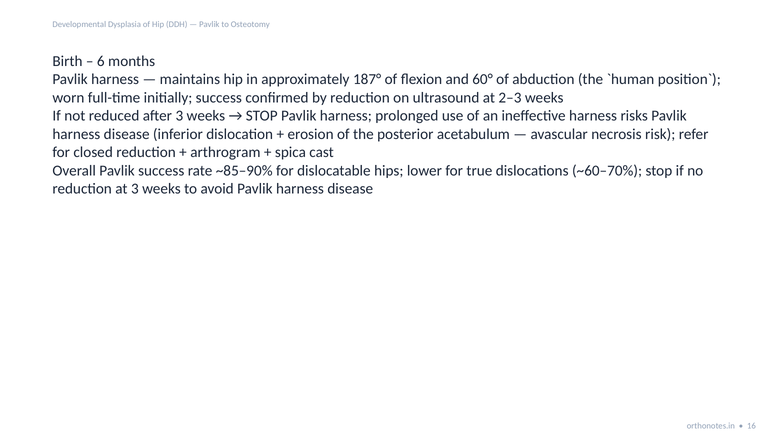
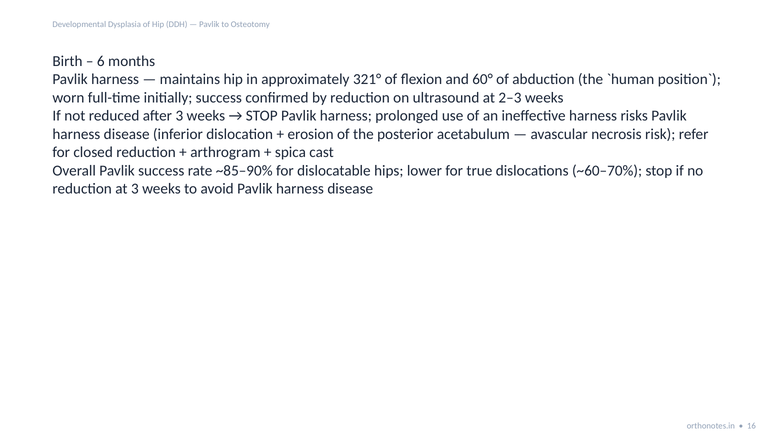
187°: 187° -> 321° (367, 79)
